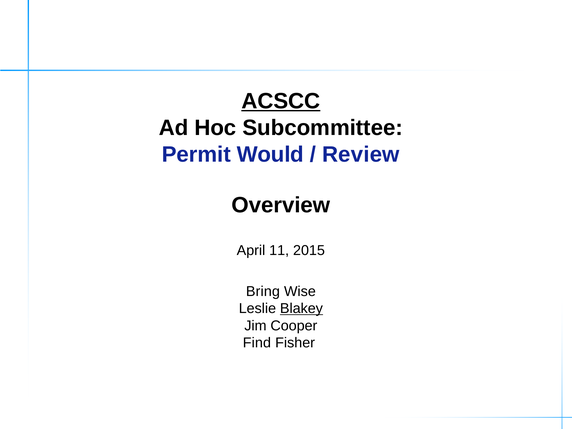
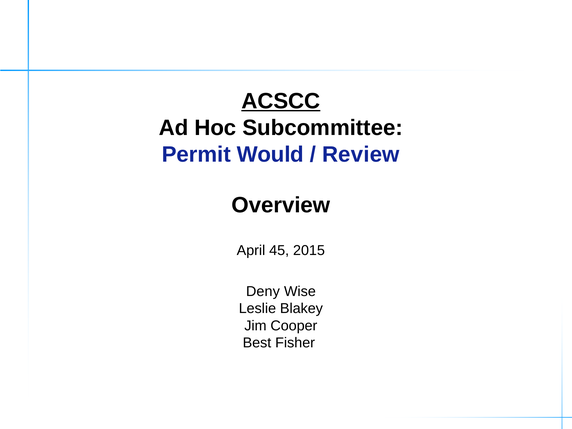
11: 11 -> 45 (279, 250)
Bring: Bring -> Deny (263, 291)
Blakey underline: present -> none (301, 309)
Find: Find -> Best (257, 343)
